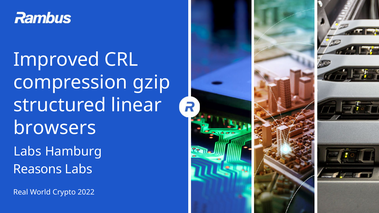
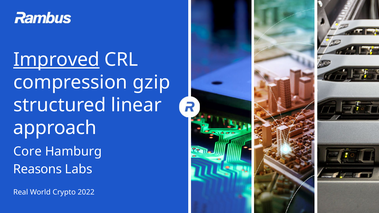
Improved underline: none -> present (56, 60)
browsers: browsers -> approach (55, 128)
Labs: Labs -> Core (27, 152)
